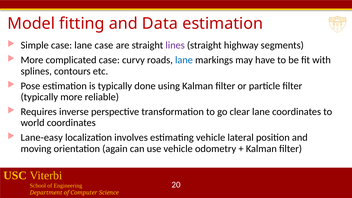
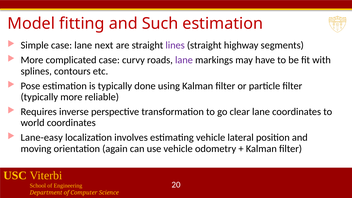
Data: Data -> Such (160, 24)
lane case: case -> next (104, 45)
lane colour: blue -> purple (184, 60)
